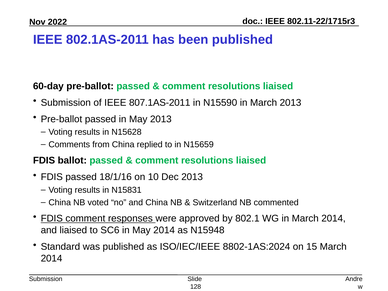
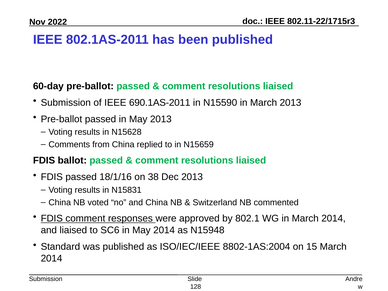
807.1AS-2011: 807.1AS-2011 -> 690.1AS-2011 (160, 103)
10: 10 -> 38 (153, 177)
8802-1AS:2024: 8802-1AS:2024 -> 8802-1AS:2004 (256, 247)
